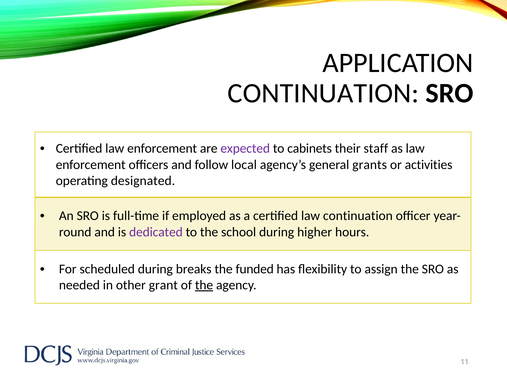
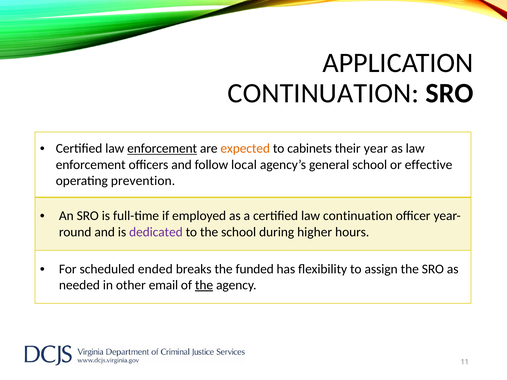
enforcement underline: none -> present (162, 149)
expected colour: purple -> orange (245, 149)
staff: staff -> year (376, 149)
general grants: grants -> school (370, 165)
activities: activities -> effective (429, 165)
designated: designated -> prevention (143, 181)
scheduled during: during -> ended (155, 269)
grant: grant -> email (163, 285)
